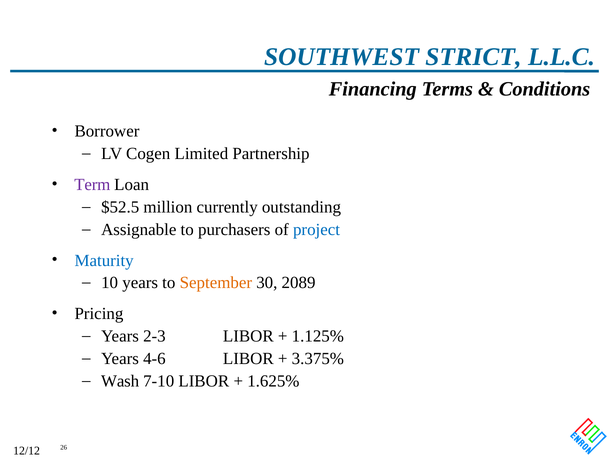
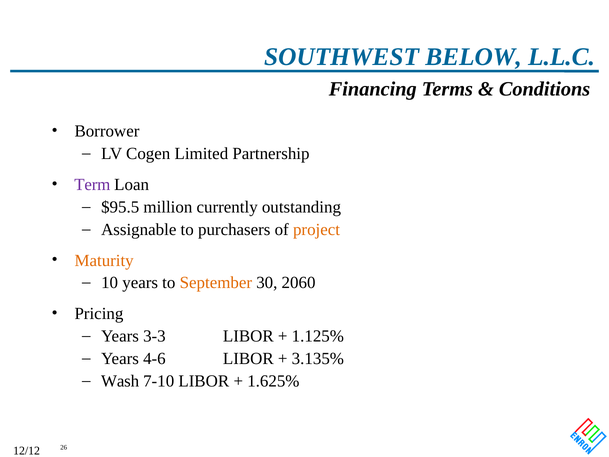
STRICT: STRICT -> BELOW (474, 57)
$52.5: $52.5 -> $95.5 (120, 207)
project colour: blue -> orange (317, 229)
Maturity colour: blue -> orange (104, 260)
2089: 2089 -> 2060 (299, 283)
2-3: 2-3 -> 3-3 (154, 336)
3.375%: 3.375% -> 3.135% (318, 359)
